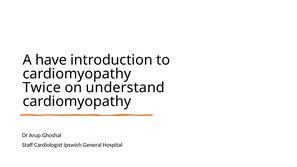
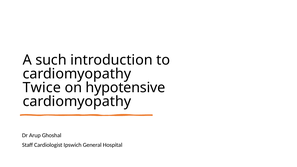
have: have -> such (51, 60)
understand: understand -> hypotensive (125, 88)
